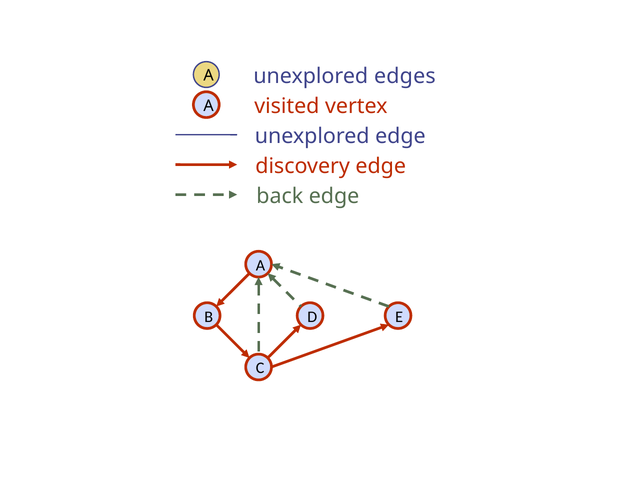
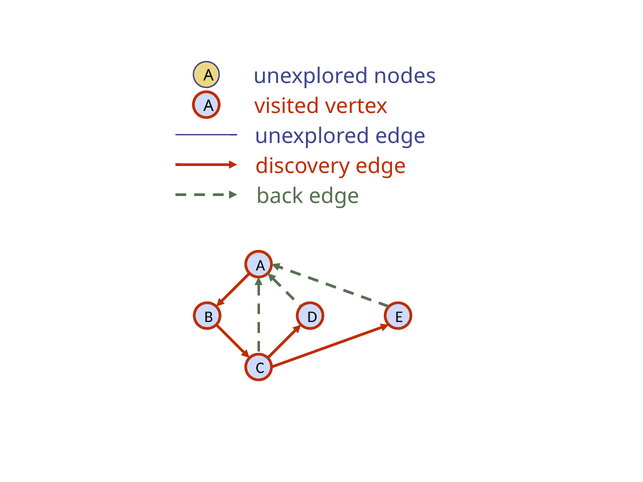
edges: edges -> nodes (405, 76)
